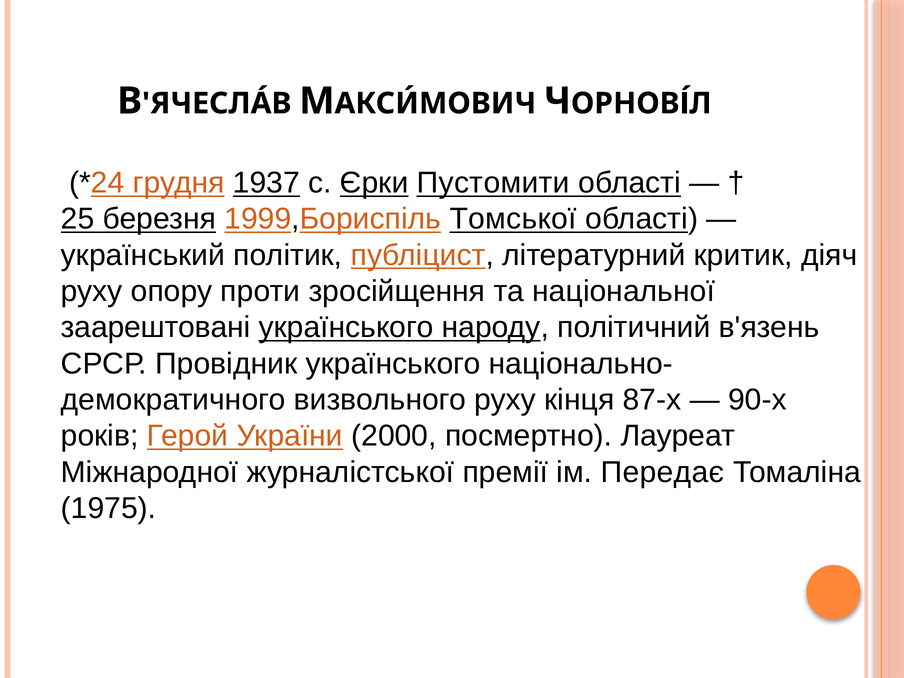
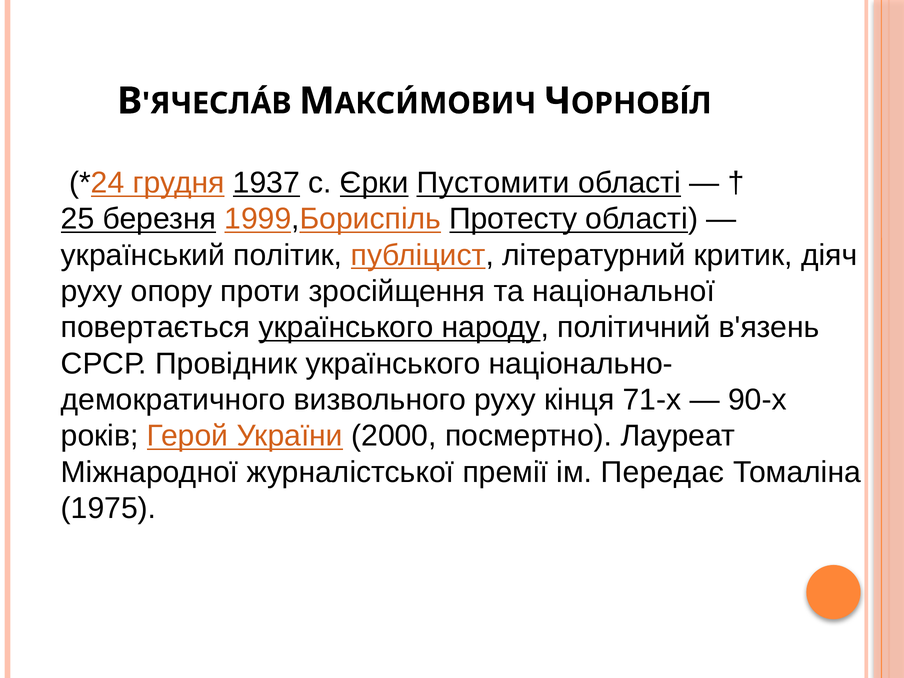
Томської: Томської -> Протесту (513, 219)
заарештовані: заарештовані -> повертається (156, 327)
87-х: 87-х -> 71-х (652, 400)
